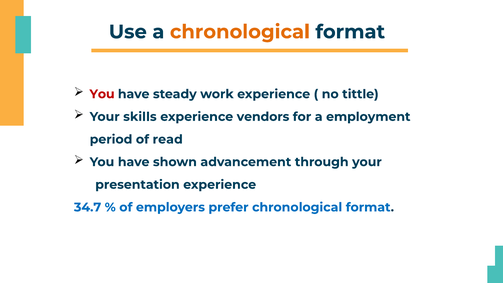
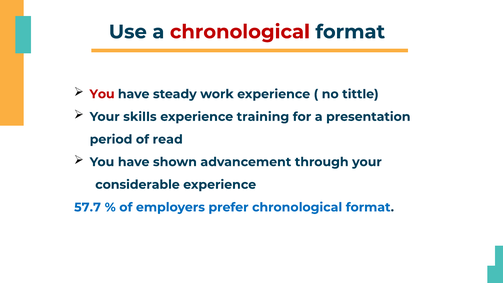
chronological colour: orange -> red (240, 32)
vendors: vendors -> training (263, 117)
employment: employment -> presentation (368, 117)
presentation: presentation -> considerable (137, 185)
34.7: 34.7 -> 57.7 (88, 207)
